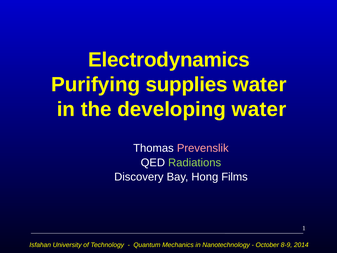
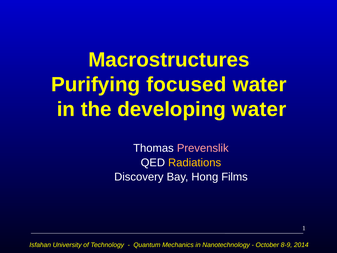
Electrodynamics: Electrodynamics -> Macrostructures (169, 60)
supplies: supplies -> focused (186, 85)
Radiations colour: light green -> yellow (195, 162)
